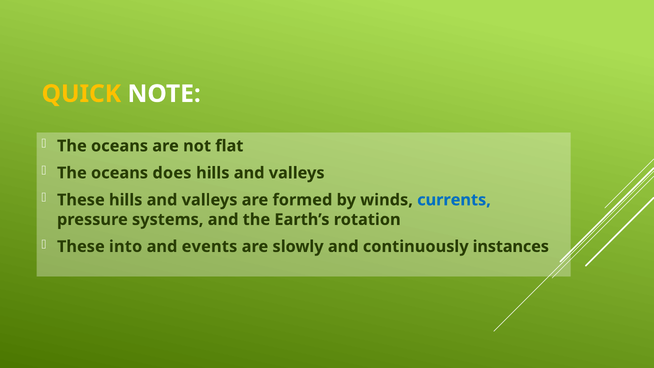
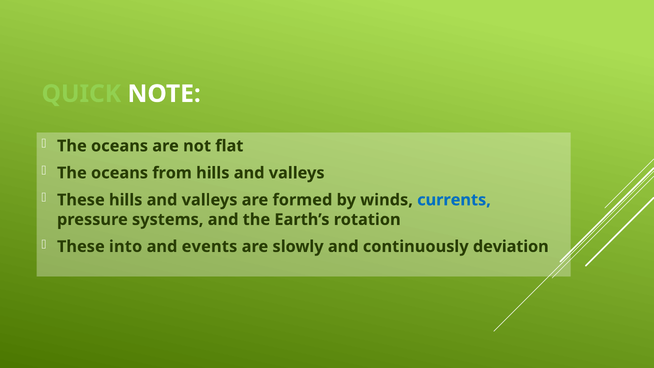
QUICK colour: yellow -> light green (81, 94)
does: does -> from (172, 173)
instances: instances -> deviation (511, 246)
